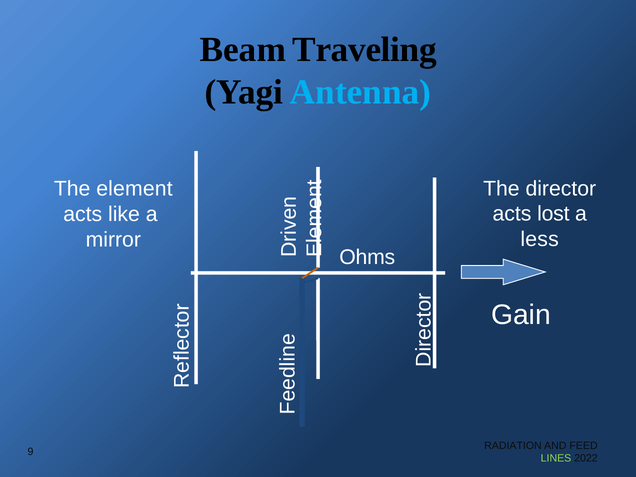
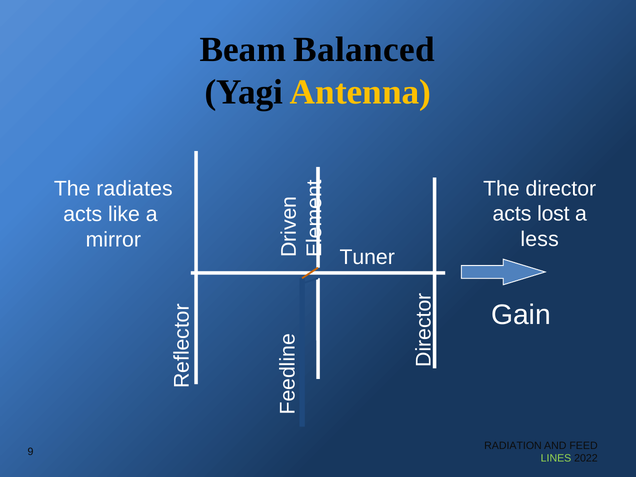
Traveling: Traveling -> Balanced (364, 50)
Antenna colour: light blue -> yellow (361, 92)
element: element -> radiates (134, 189)
Ohms: Ohms -> Tuner (367, 257)
